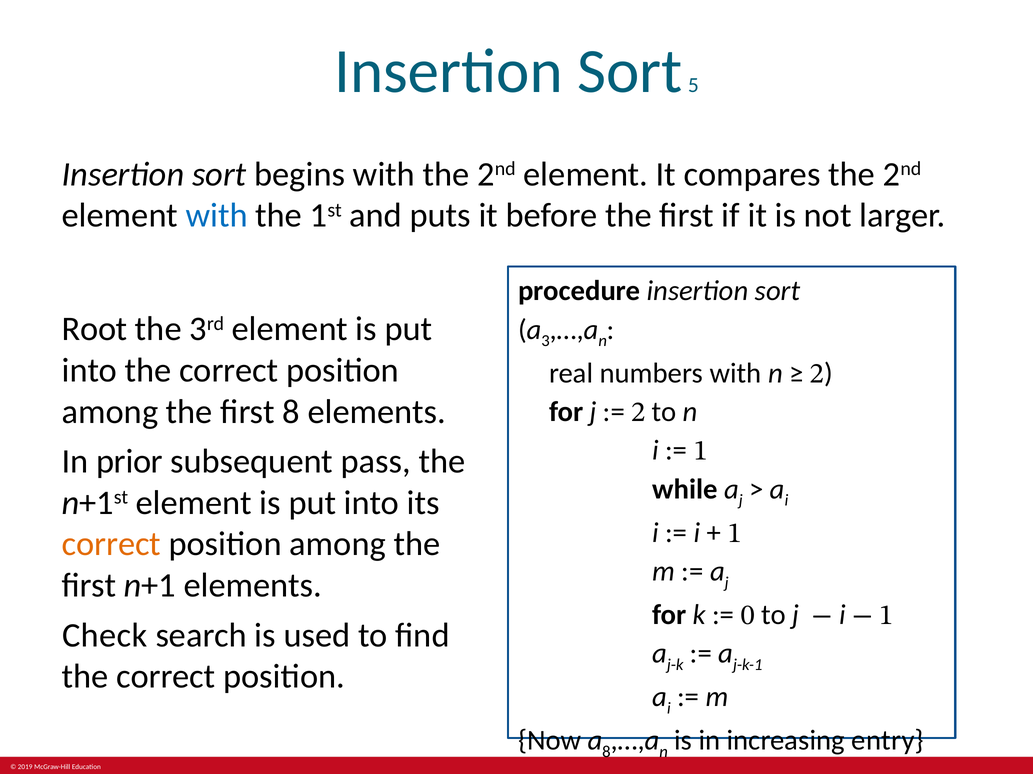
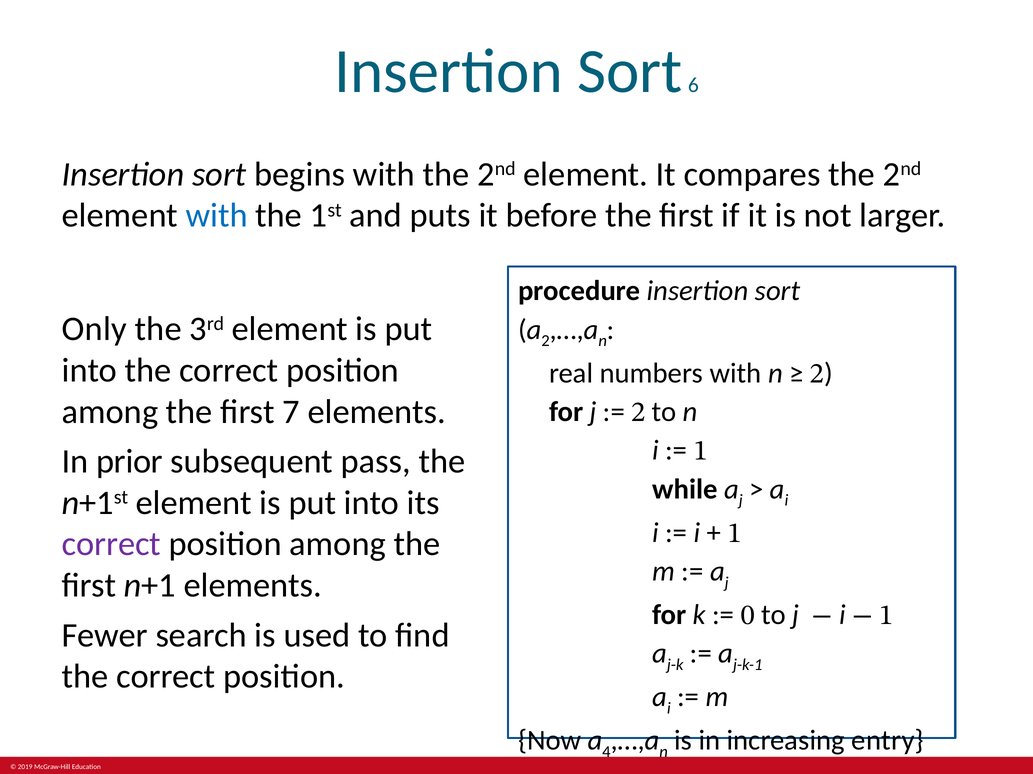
5: 5 -> 6 (693, 85)
Root: Root -> Only (94, 329)
3: 3 -> 2 (546, 341)
first 8: 8 -> 7 (291, 412)
correct colour: orange -> purple (111, 545)
Check: Check -> Fewer (105, 636)
8: 8 -> 4 (606, 752)
